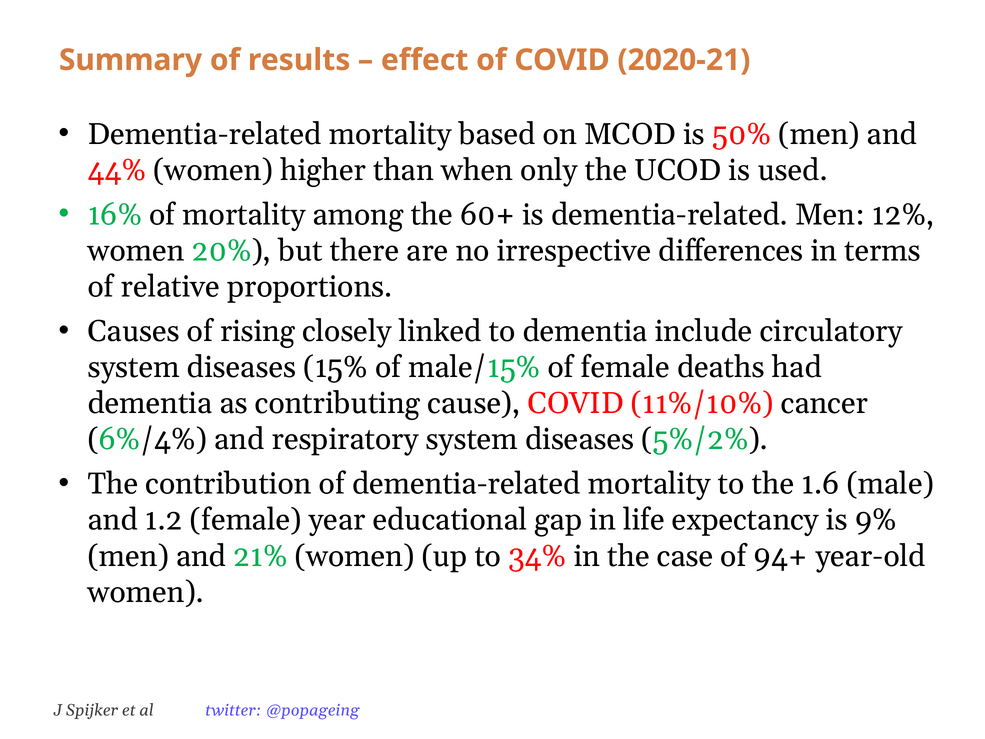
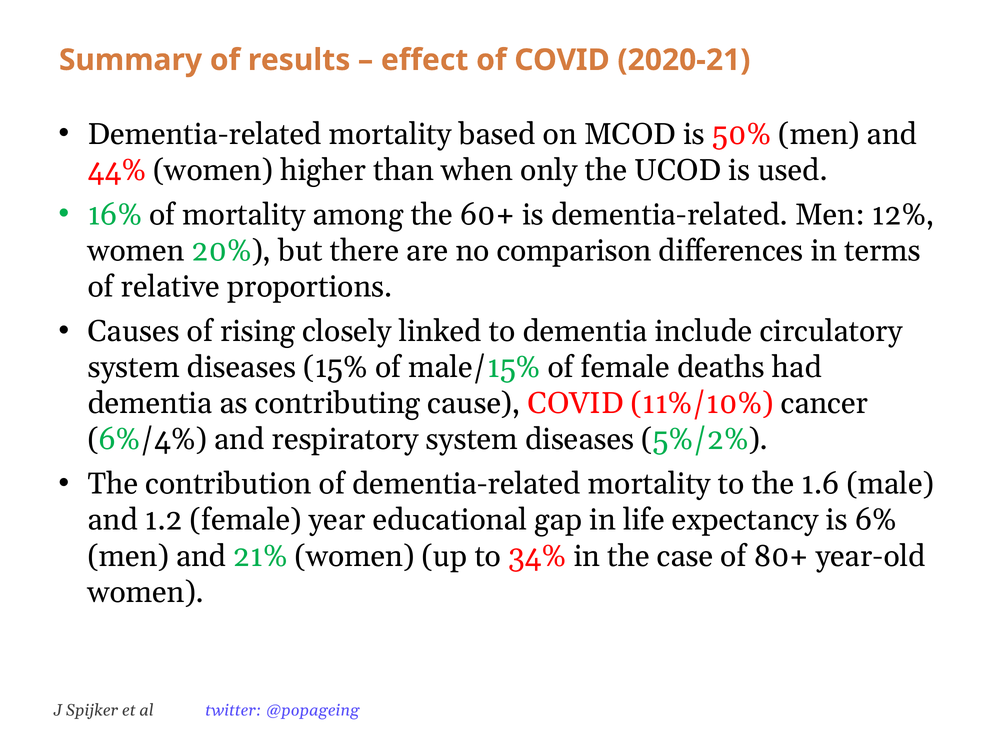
irrespective: irrespective -> comparison (574, 251)
9%: 9% -> 6% (876, 520)
94+: 94+ -> 80+ (781, 556)
